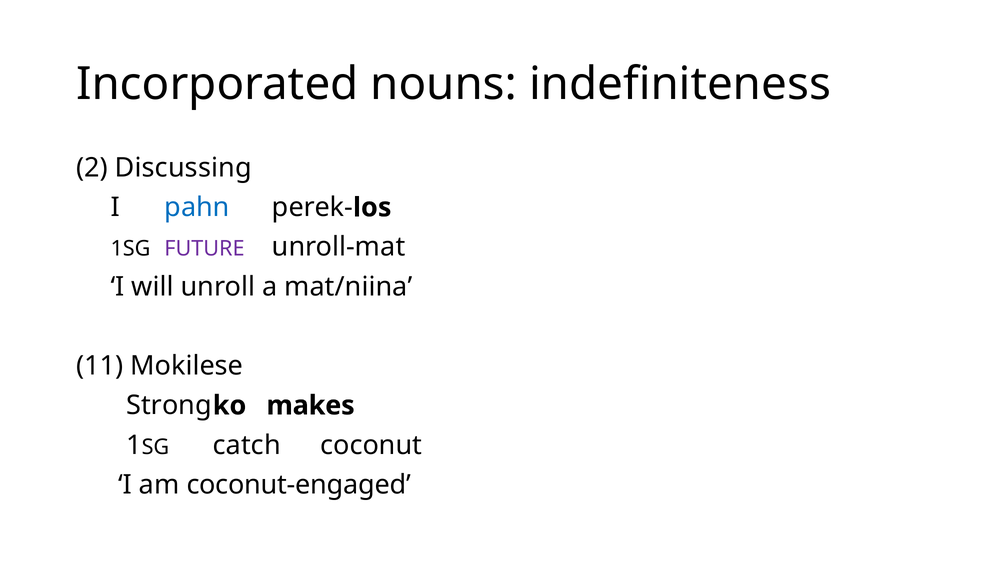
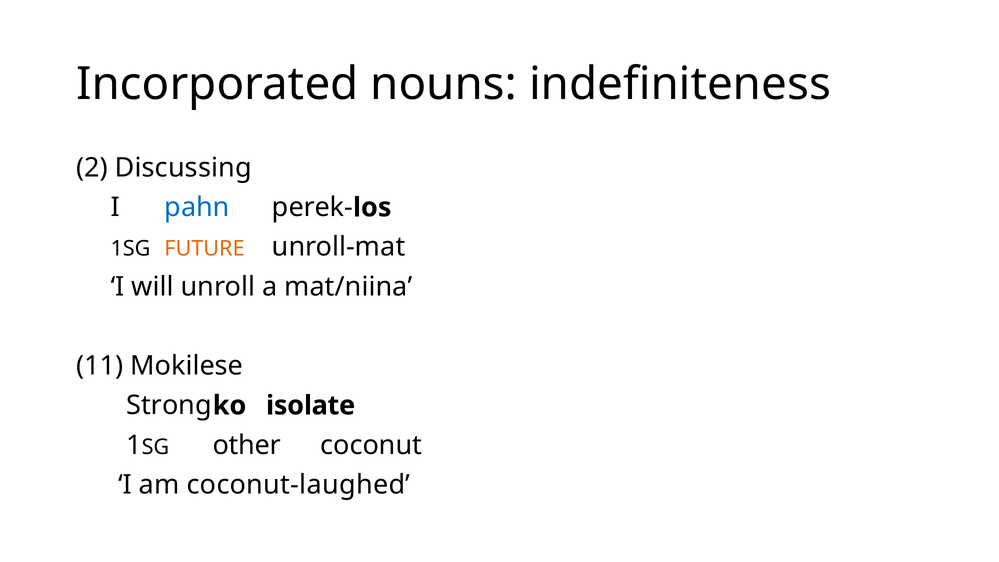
FUTURE colour: purple -> orange (204, 249)
makes: makes -> isolate (311, 405)
catch: catch -> other (247, 445)
coconut-engaged: coconut-engaged -> coconut-laughed (298, 485)
